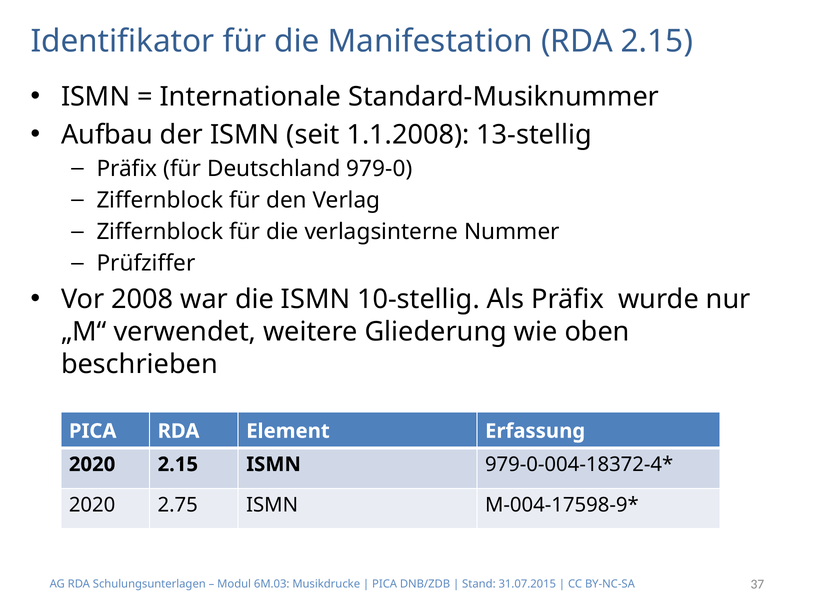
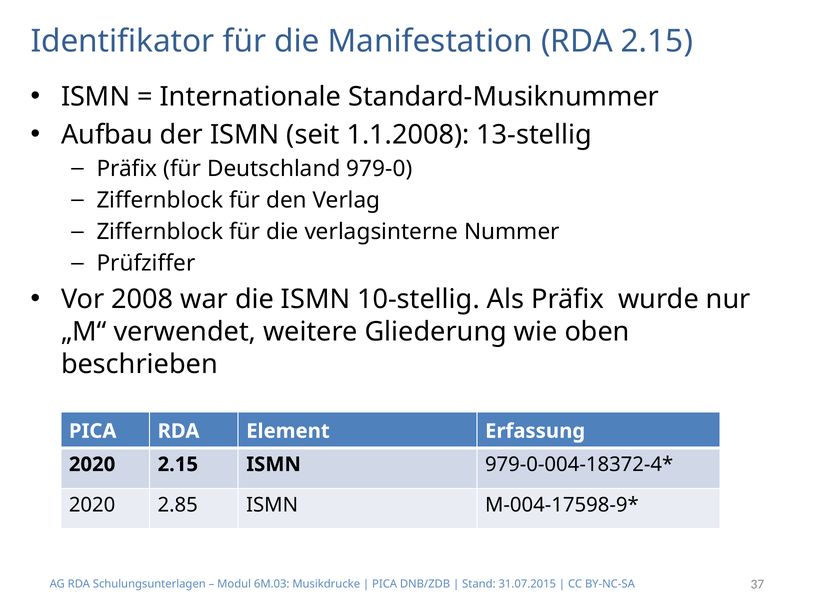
2.75: 2.75 -> 2.85 (178, 505)
